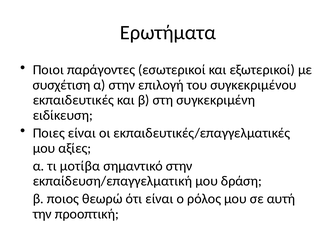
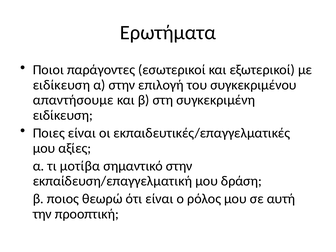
συσχέτιση: συσχέτιση -> ειδίκευση (61, 85)
εκπαιδευτικές: εκπαιδευτικές -> απαντήσουμε (73, 100)
